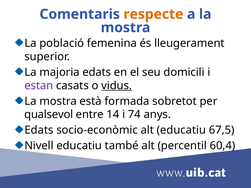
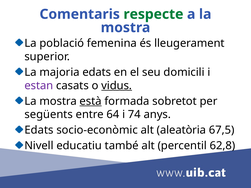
respecte colour: orange -> green (153, 14)
està underline: none -> present (91, 101)
qualsevol: qualsevol -> següents (49, 115)
14: 14 -> 64 (113, 115)
alt educatiu: educatiu -> aleatòria (181, 130)
60,4: 60,4 -> 62,8 (222, 146)
